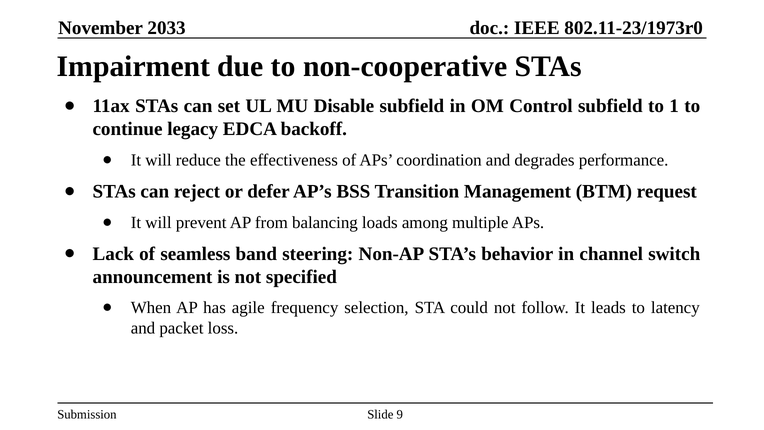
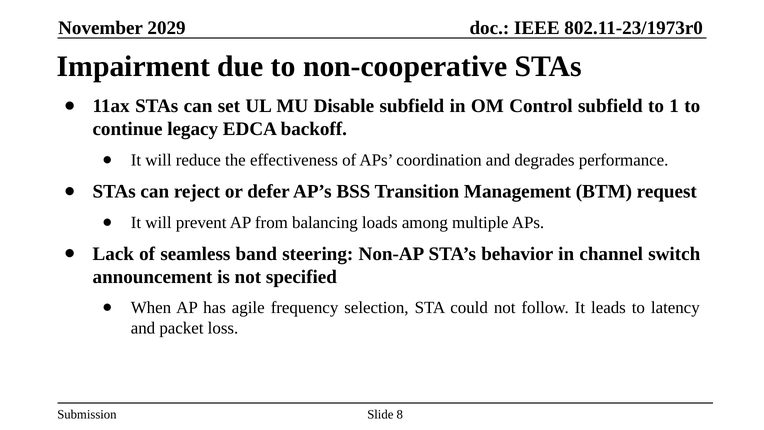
2033: 2033 -> 2029 (167, 28)
9: 9 -> 8 (400, 414)
